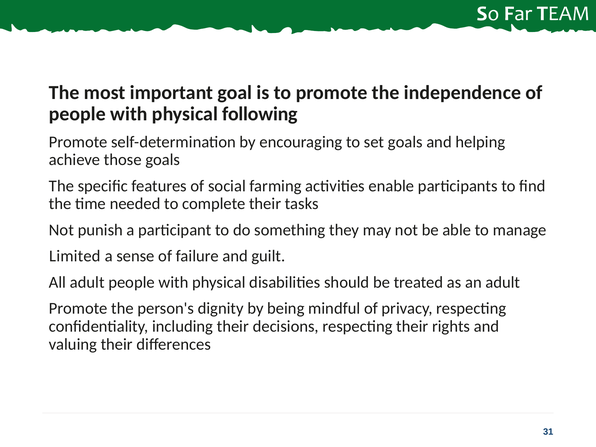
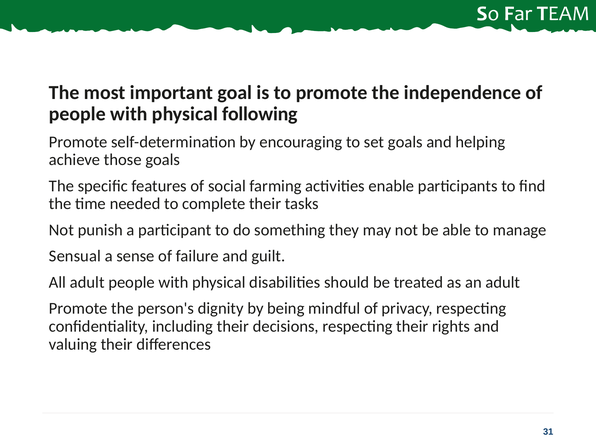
Limited: Limited -> Sensual (75, 256)
